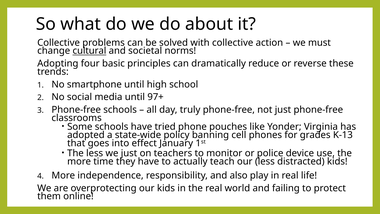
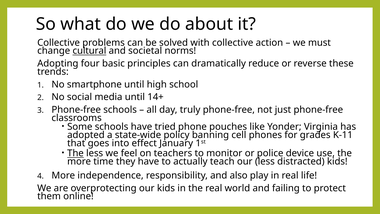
97+: 97+ -> 14+ (156, 97)
K-13: K-13 -> K-11 (343, 135)
The underline: none -> present (75, 153)
we just: just -> feel (129, 153)
